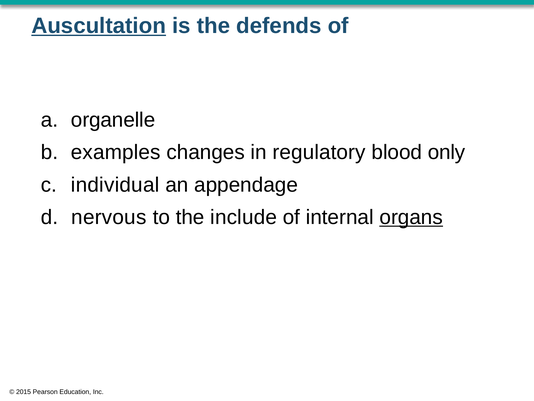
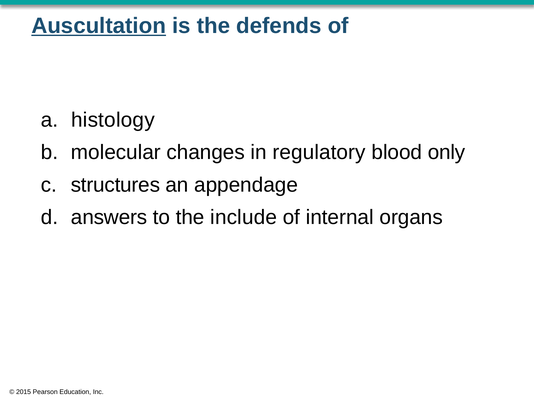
organelle: organelle -> histology (113, 120)
examples: examples -> molecular (116, 152)
individual: individual -> structures (115, 185)
nervous: nervous -> answers (109, 217)
organs underline: present -> none (411, 217)
